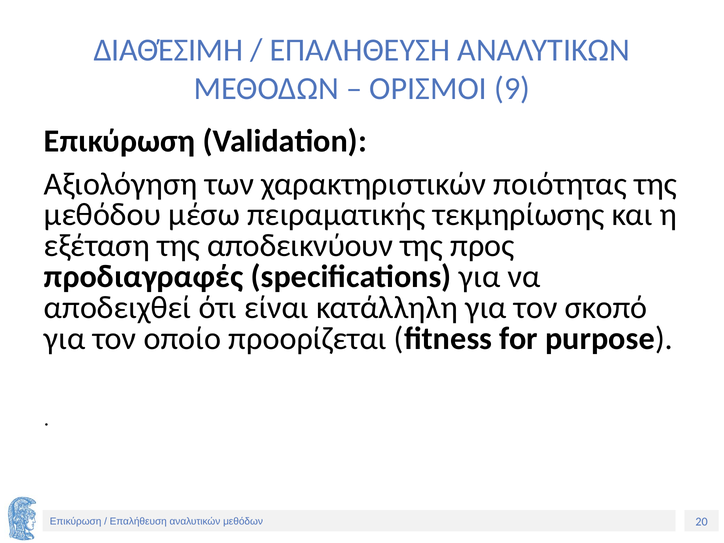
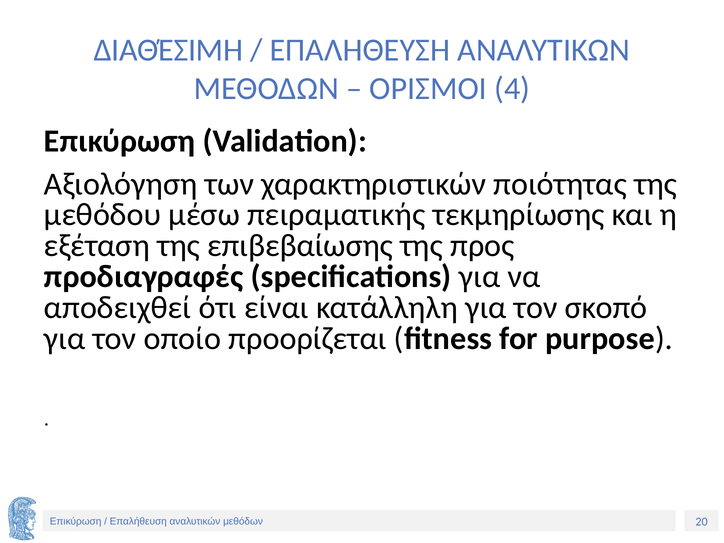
9: 9 -> 4 (512, 89)
αποδεικνύουν: αποδεικνύουν -> επιβεβαίωσης (300, 246)
